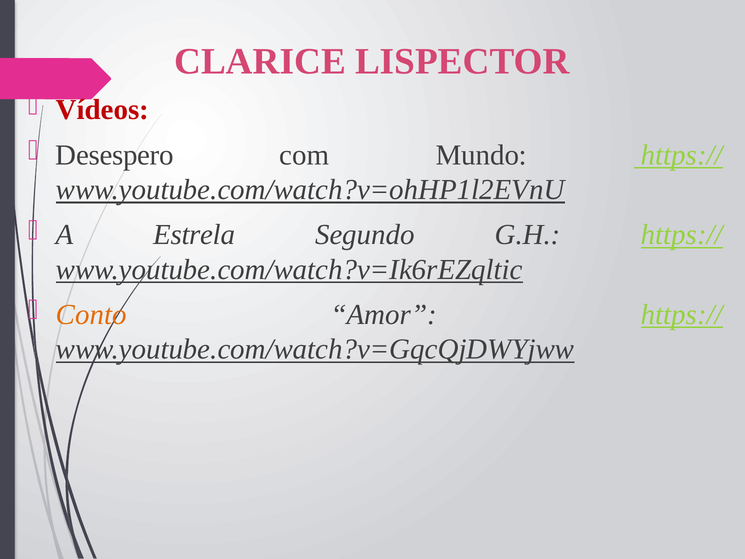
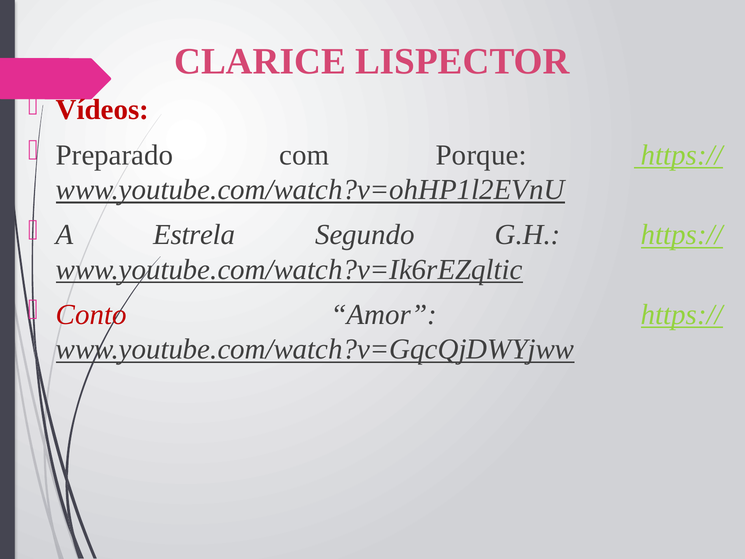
Desespero: Desespero -> Preparado (114, 155)
Mundo: Mundo -> Porque (481, 155)
Conto colour: orange -> red (91, 314)
